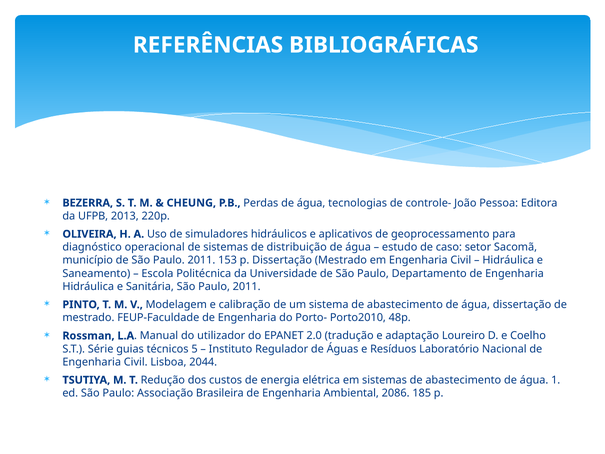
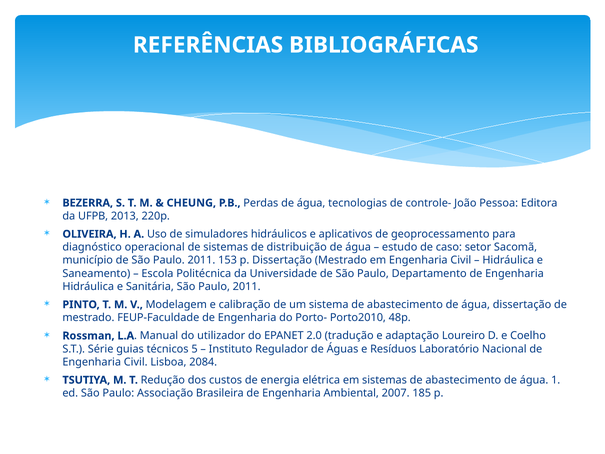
2044: 2044 -> 2084 (203, 362)
2086: 2086 -> 2007 (396, 393)
